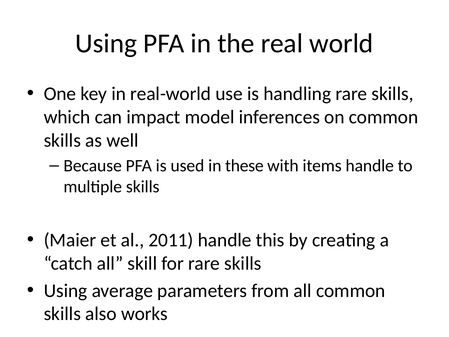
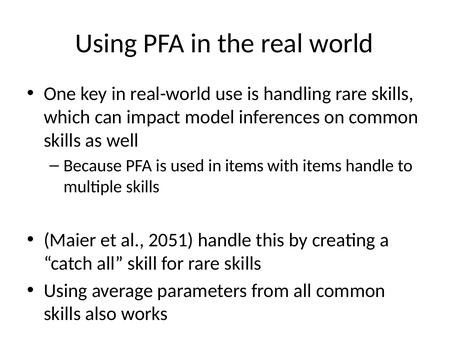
in these: these -> items (244, 166)
2011: 2011 -> 2051 (171, 240)
